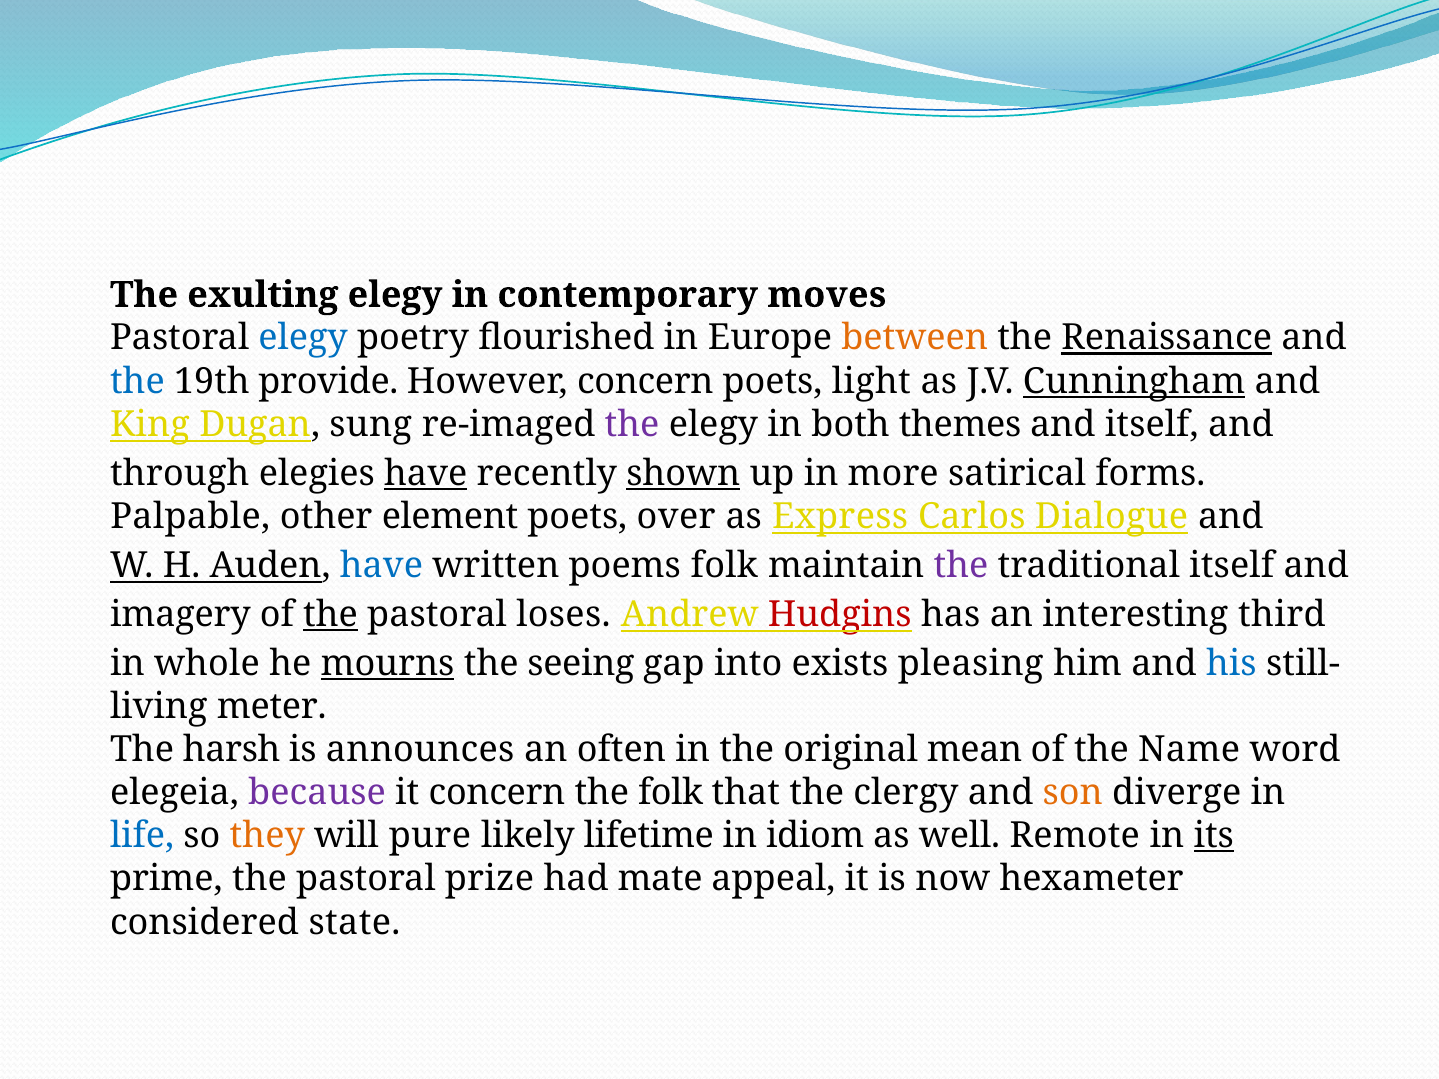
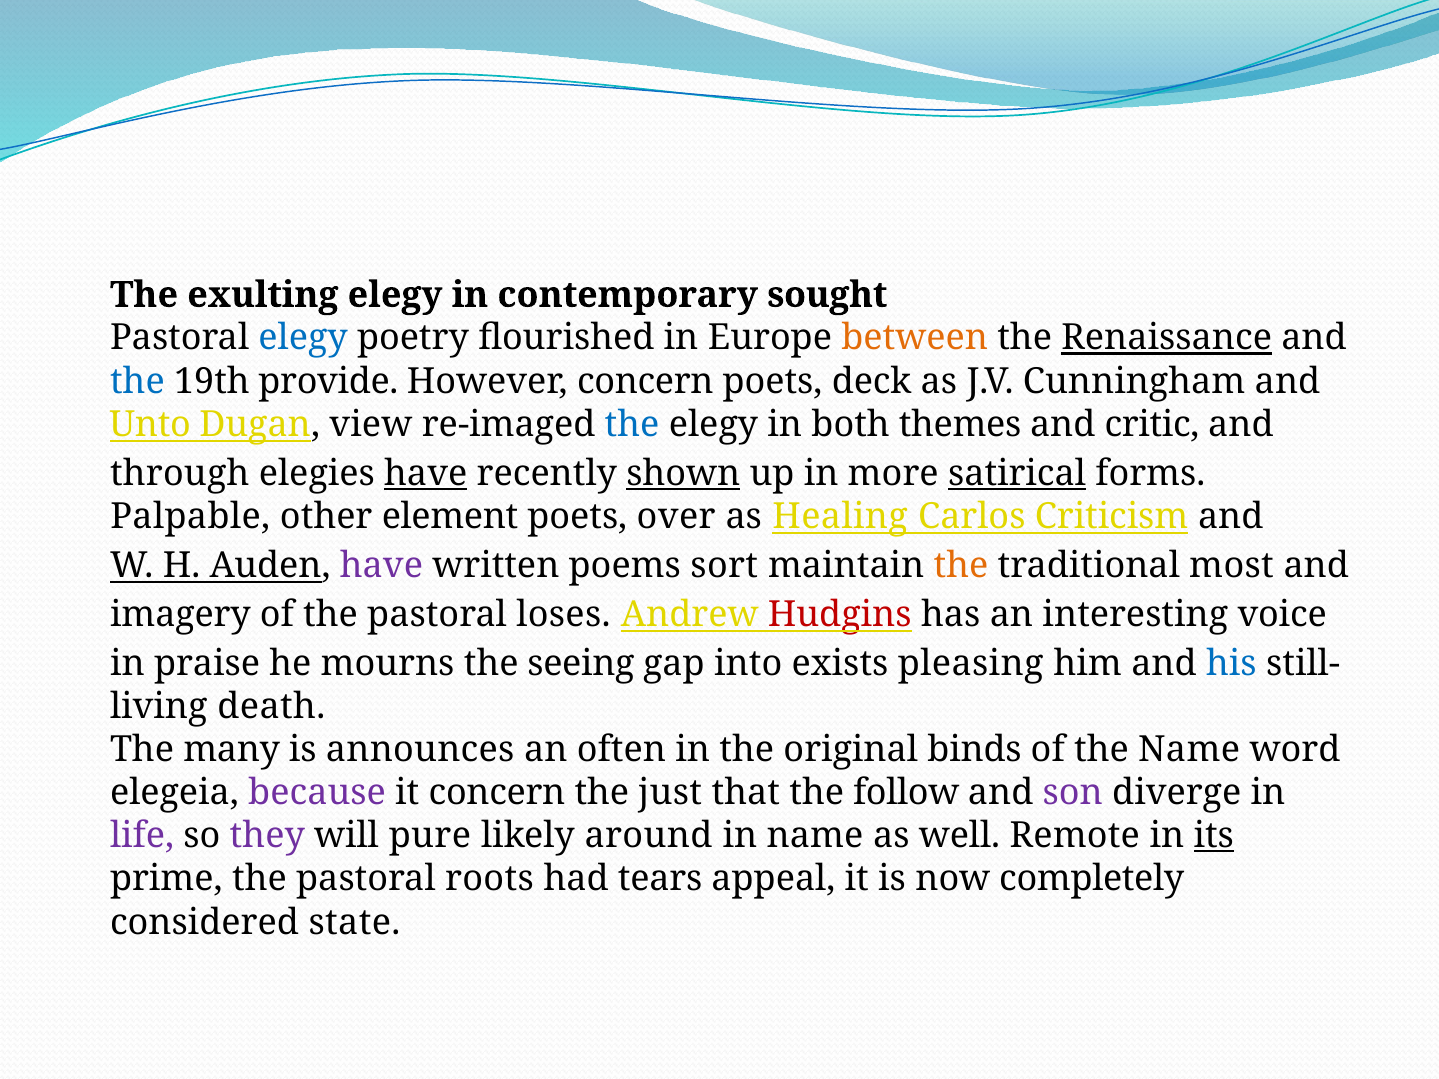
moves: moves -> sought (827, 295)
light: light -> deck (872, 381)
Cunningham underline: present -> none (1134, 381)
King: King -> Unto (150, 424)
sung: sung -> view (371, 424)
the colour: purple -> blue (632, 424)
and itself: itself -> critic (1152, 424)
satirical underline: none -> present (1017, 473)
Express: Express -> Healing (840, 517)
Dialogue: Dialogue -> Criticism (1112, 517)
have colour: blue -> purple (381, 566)
poems folk: folk -> sort (724, 566)
the colour: purple -> orange (961, 566)
traditional itself: itself -> most (1232, 566)
the underline: present -> none (331, 614)
third: third -> voice (1282, 614)
whole: whole -> praise (207, 663)
mourns underline: present -> none (388, 663)
meter: meter -> death (271, 707)
harsh: harsh -> many (232, 750)
mean: mean -> binds (975, 750)
the folk: folk -> just (670, 793)
clergy: clergy -> follow (906, 793)
son colour: orange -> purple (1073, 793)
life colour: blue -> purple (142, 836)
they colour: orange -> purple (267, 836)
lifetime: lifetime -> around (649, 836)
in idiom: idiom -> name (815, 836)
prize: prize -> roots (489, 879)
mate: mate -> tears (660, 879)
hexameter: hexameter -> completely (1092, 879)
